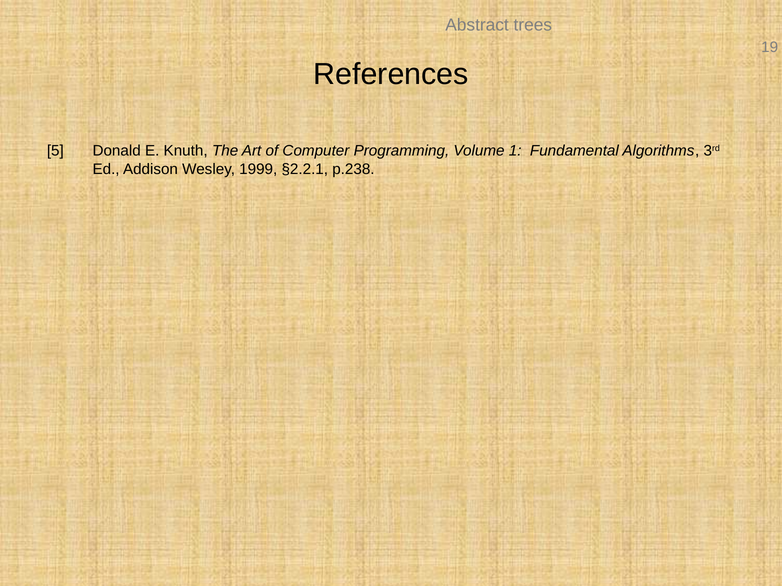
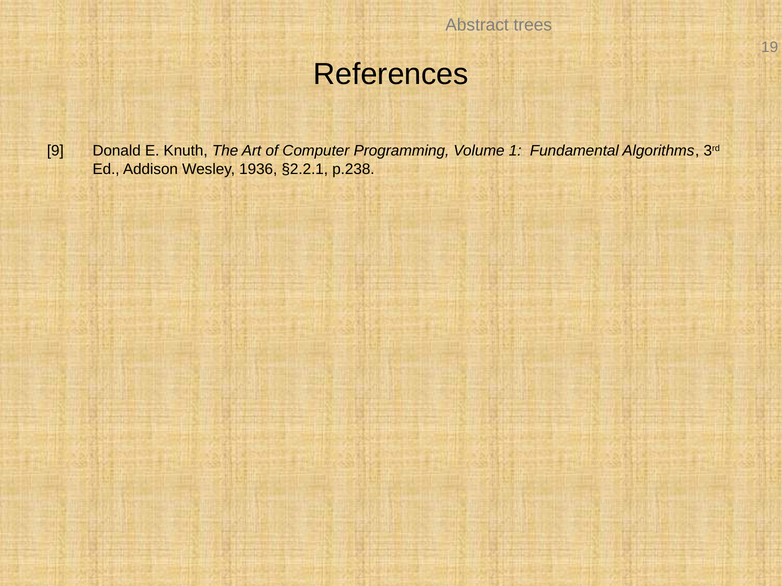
5: 5 -> 9 (55, 151)
1999: 1999 -> 1936 (258, 169)
